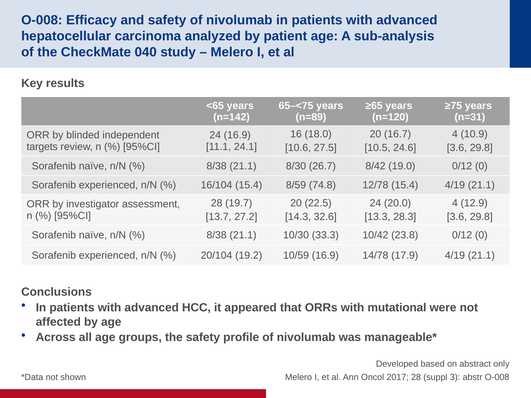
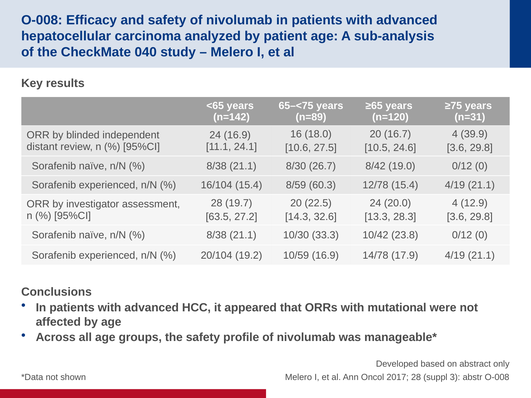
10.9: 10.9 -> 39.9 (474, 134)
targets: targets -> distant (42, 147)
74.8: 74.8 -> 60.3 (322, 185)
13.7: 13.7 -> 63.5 (219, 217)
